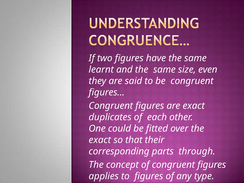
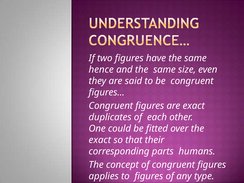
learnt: learnt -> hence (101, 70)
through: through -> humans (197, 151)
